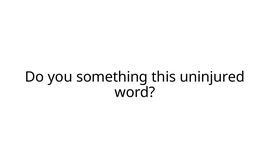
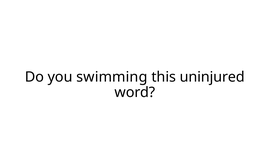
something: something -> swimming (112, 77)
